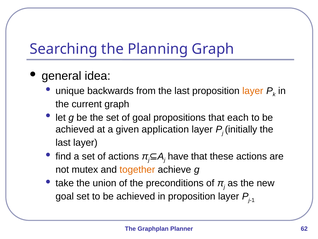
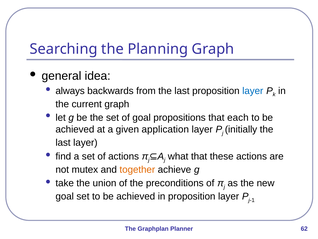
unique: unique -> always (70, 91)
layer colour: orange -> blue (253, 91)
have: have -> what (178, 156)
